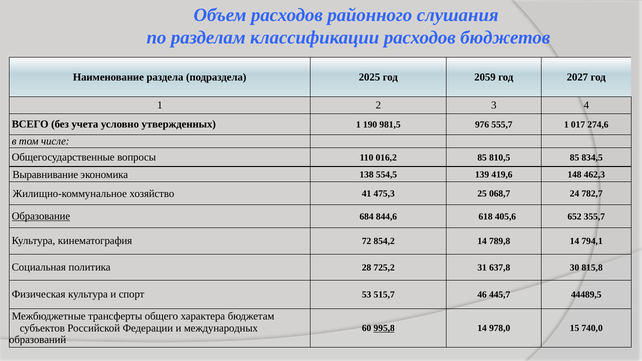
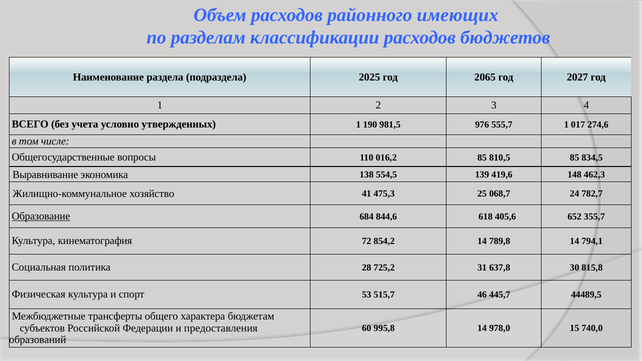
слушания: слушания -> имеющих (458, 15)
2059: 2059 -> 2065 (485, 77)
международных: международных -> предоставления (221, 328)
995,8 underline: present -> none (384, 328)
